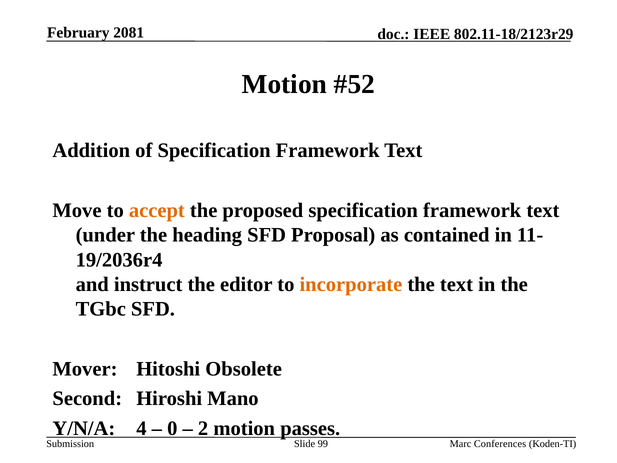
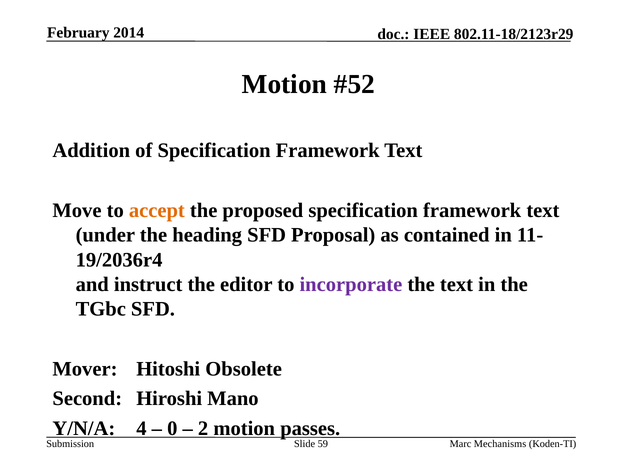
2081: 2081 -> 2014 (129, 33)
incorporate colour: orange -> purple (351, 284)
99: 99 -> 59 (323, 444)
Conferences: Conferences -> Mechanisms (500, 444)
